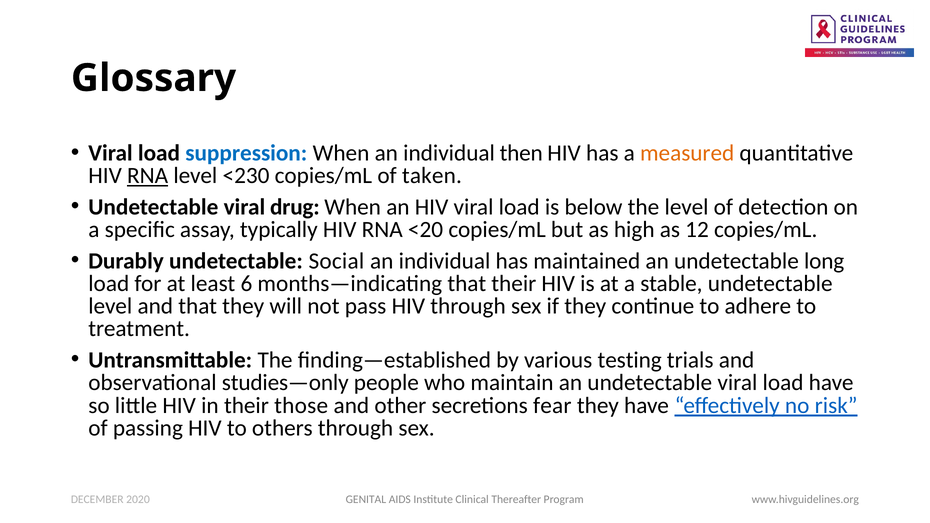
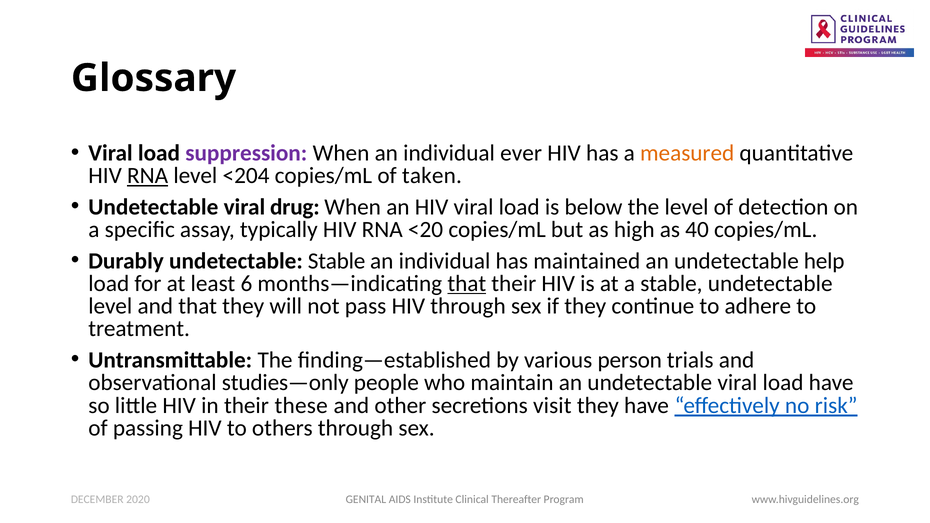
suppression colour: blue -> purple (246, 153)
then: then -> ever (521, 153)
<230: <230 -> <204 (246, 176)
12: 12 -> 40 (697, 230)
undetectable Social: Social -> Stable (337, 261)
long: long -> help (824, 261)
that underline: none -> present (467, 284)
testing: testing -> person (630, 360)
those: those -> these (301, 406)
fear: fear -> visit (552, 406)
